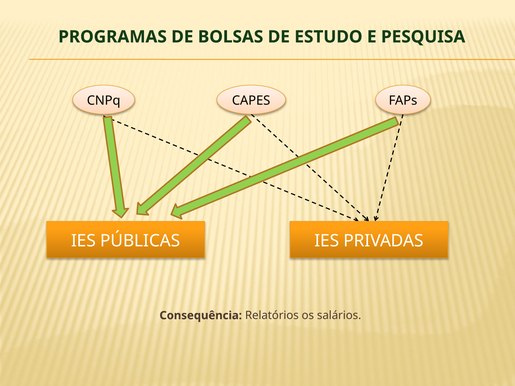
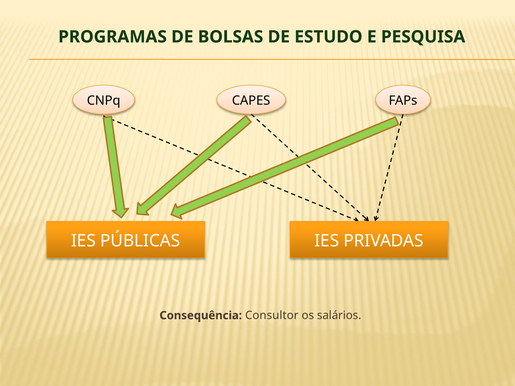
Relatórios: Relatórios -> Consultor (272, 316)
